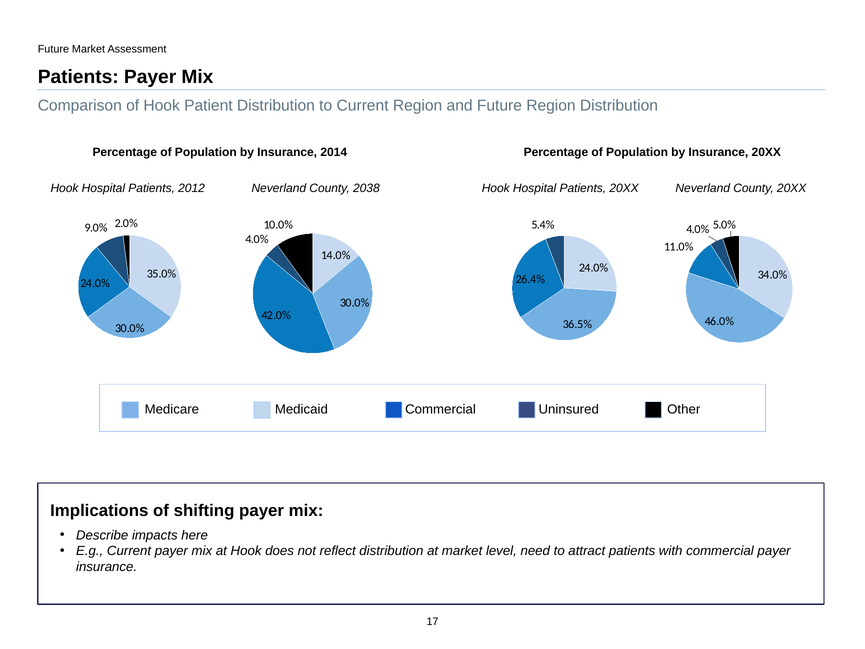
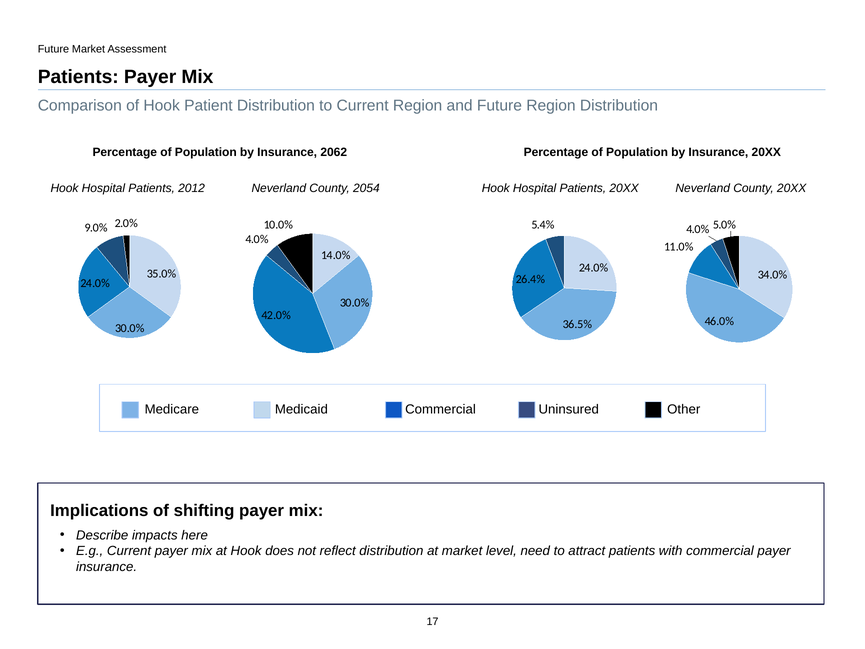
2014: 2014 -> 2062 (334, 152)
2038: 2038 -> 2054 (366, 188)
